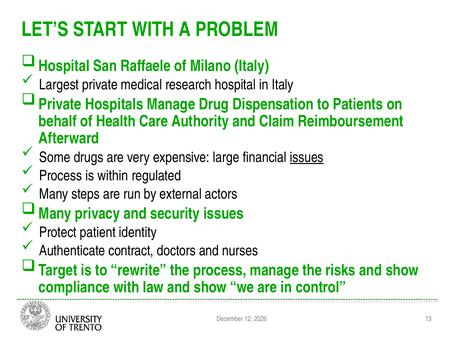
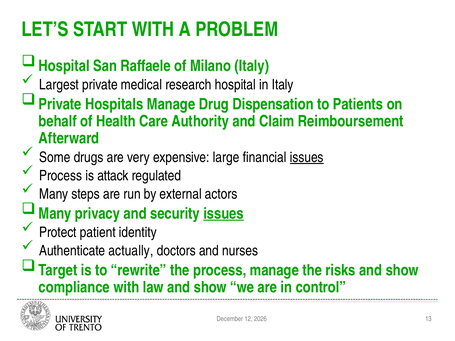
within: within -> attack (113, 176)
issues underline: none -> present (224, 214)
contract: contract -> actually (131, 251)
